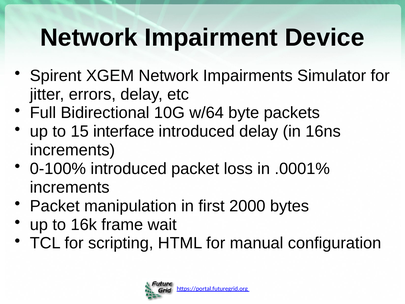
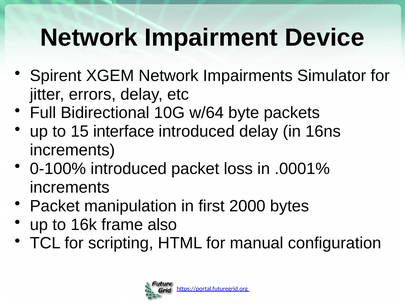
wait: wait -> also (162, 224)
